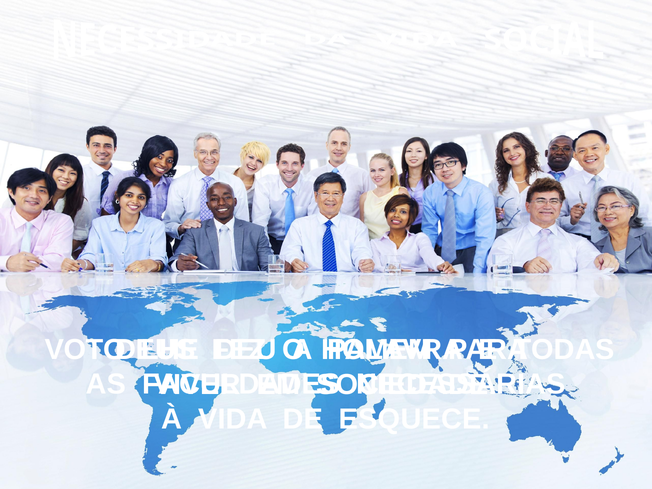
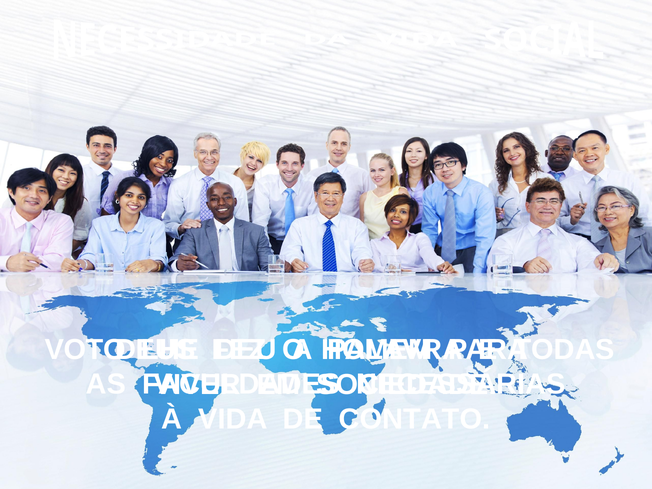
ESQUECE: ESQUECE -> CONTATO (415, 419)
